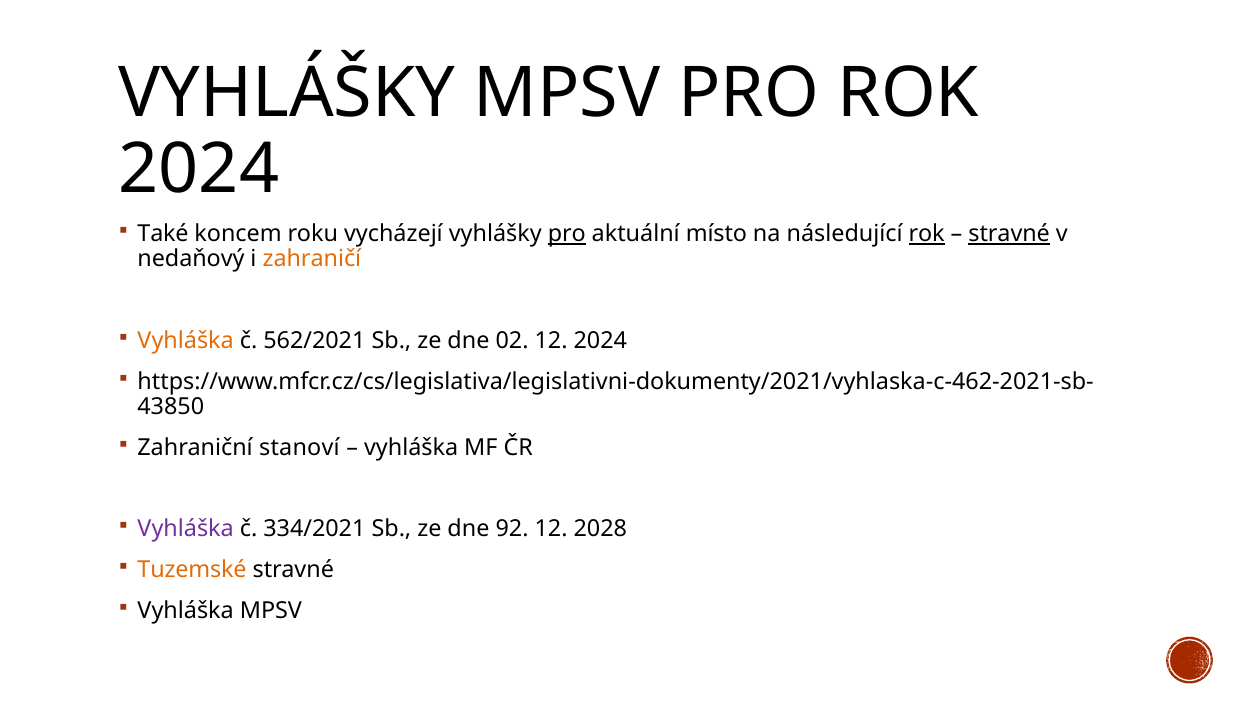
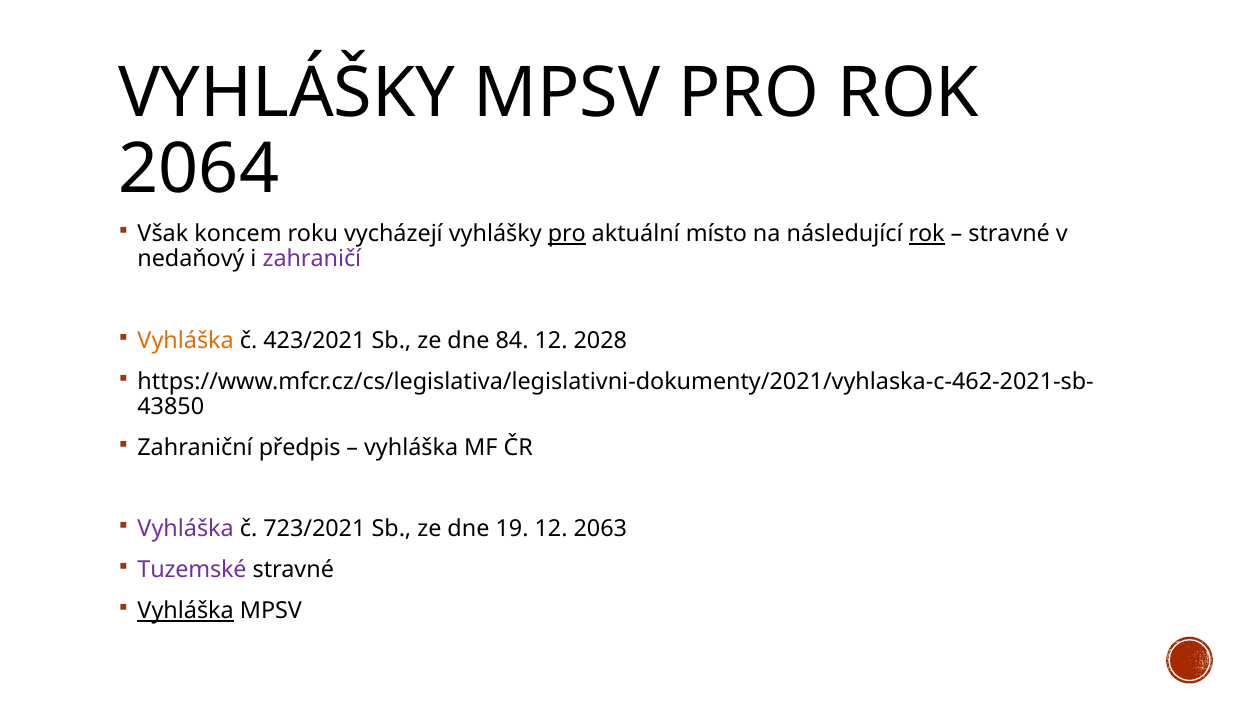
2024: 2024 -> 2064 (199, 169)
Také: Také -> Však (163, 234)
stravné underline: present -> none (1009, 234)
zahraničí colour: orange -> purple (312, 259)
562/2021: 562/2021 -> 423/2021 (314, 341)
02: 02 -> 84 (512, 341)
12 2024: 2024 -> 2028 (600, 341)
stanoví: stanoví -> předpis (300, 448)
334/2021: 334/2021 -> 723/2021 (314, 530)
92: 92 -> 19 (512, 530)
2028: 2028 -> 2063 (600, 530)
Tuzemské colour: orange -> purple (192, 570)
Vyhláška underline: none -> present (186, 611)
